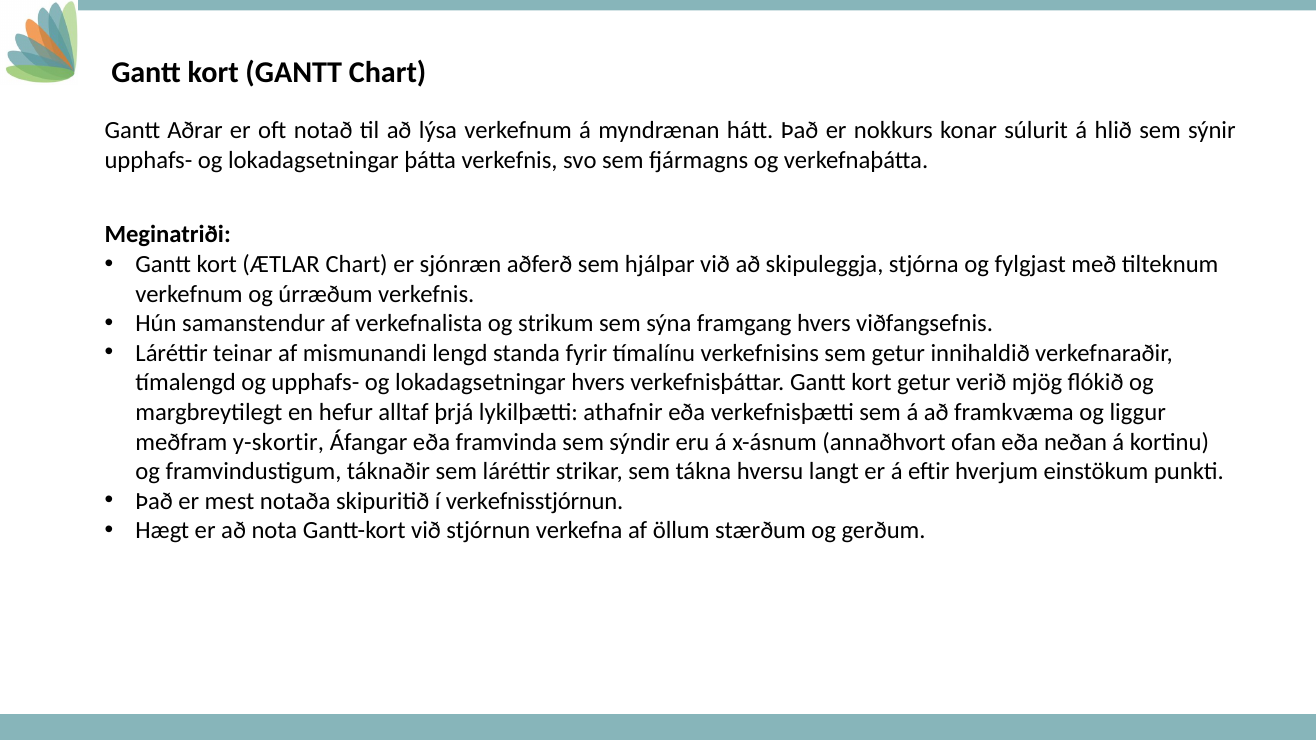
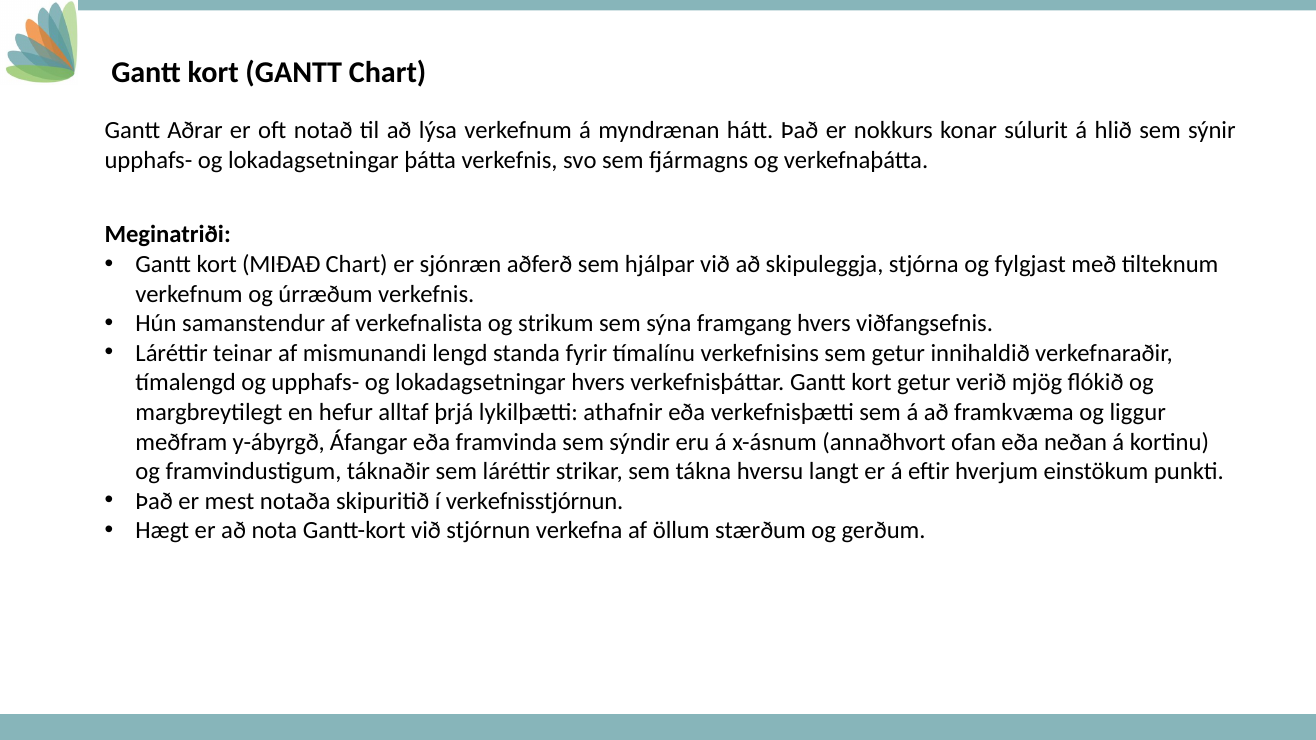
ÆTLAR: ÆTLAR -> MIÐAÐ (281, 264)
y-skortir: y-skortir -> y-ábyrgð (279, 442)
